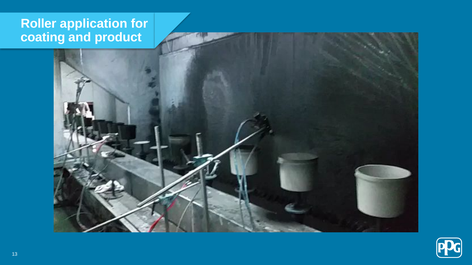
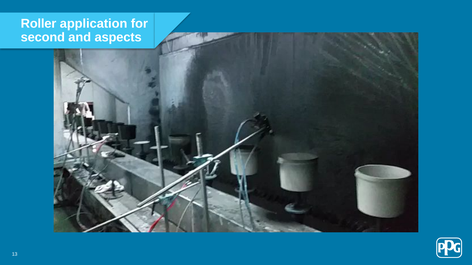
coating: coating -> second (43, 37)
product: product -> aspects (118, 37)
